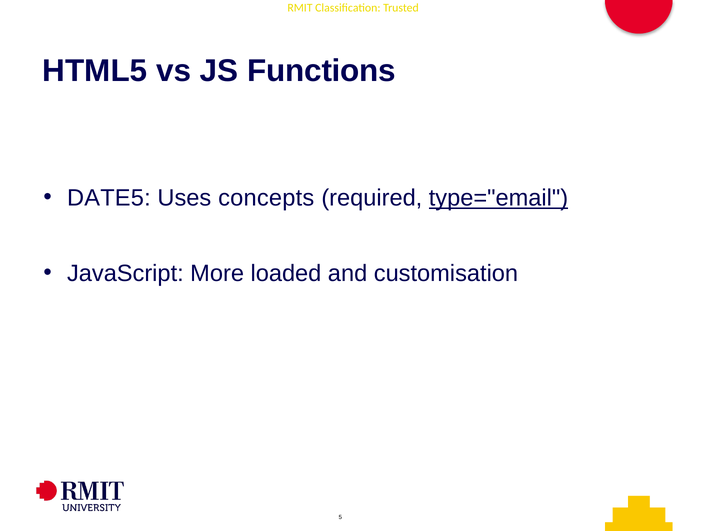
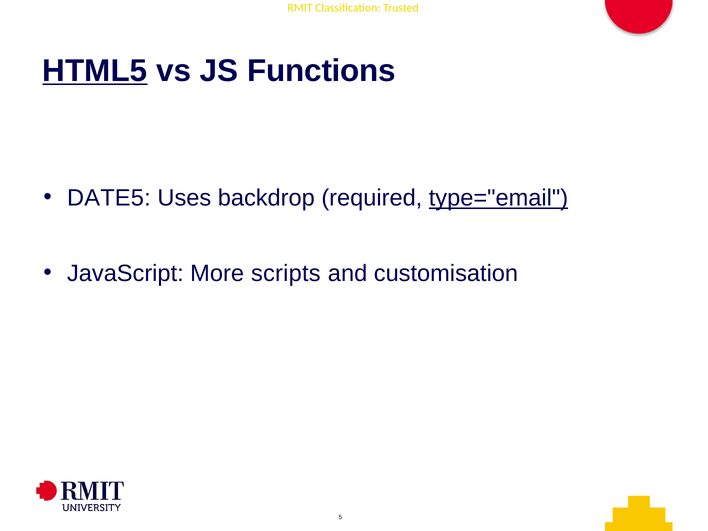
HTML5 underline: none -> present (95, 71)
concepts: concepts -> backdrop (266, 198)
loaded: loaded -> scripts (286, 273)
